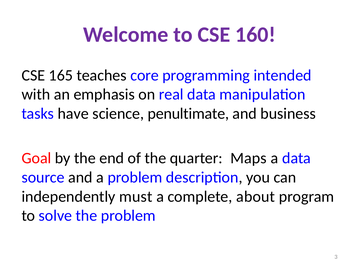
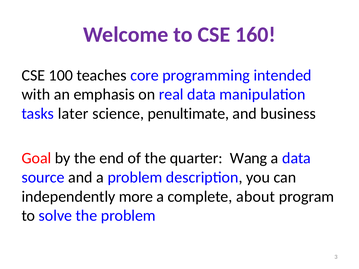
165: 165 -> 100 (61, 75)
have: have -> later (73, 114)
Maps: Maps -> Wang (249, 158)
must: must -> more (136, 197)
